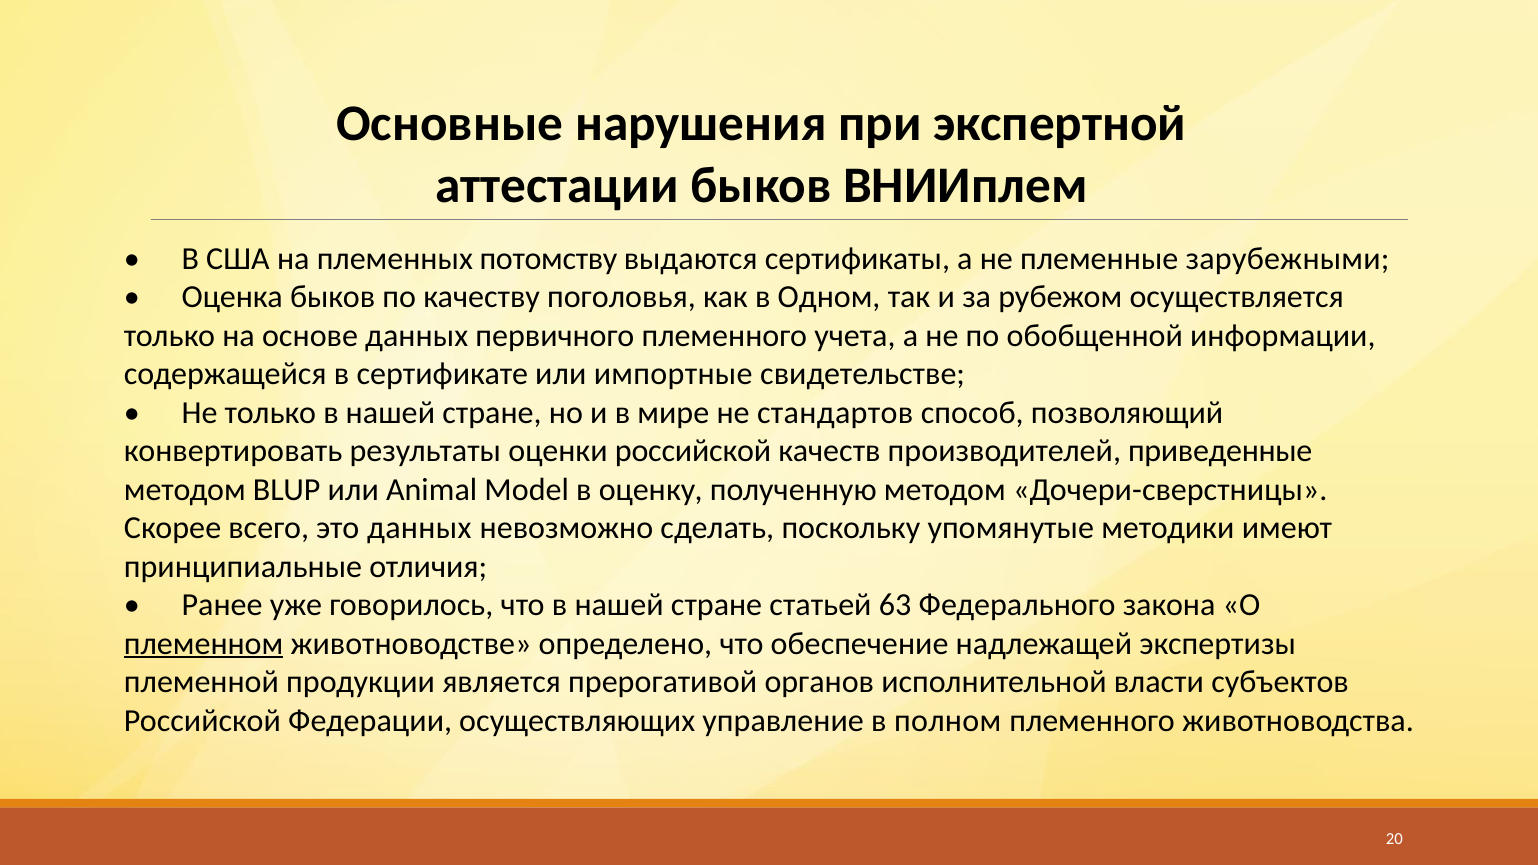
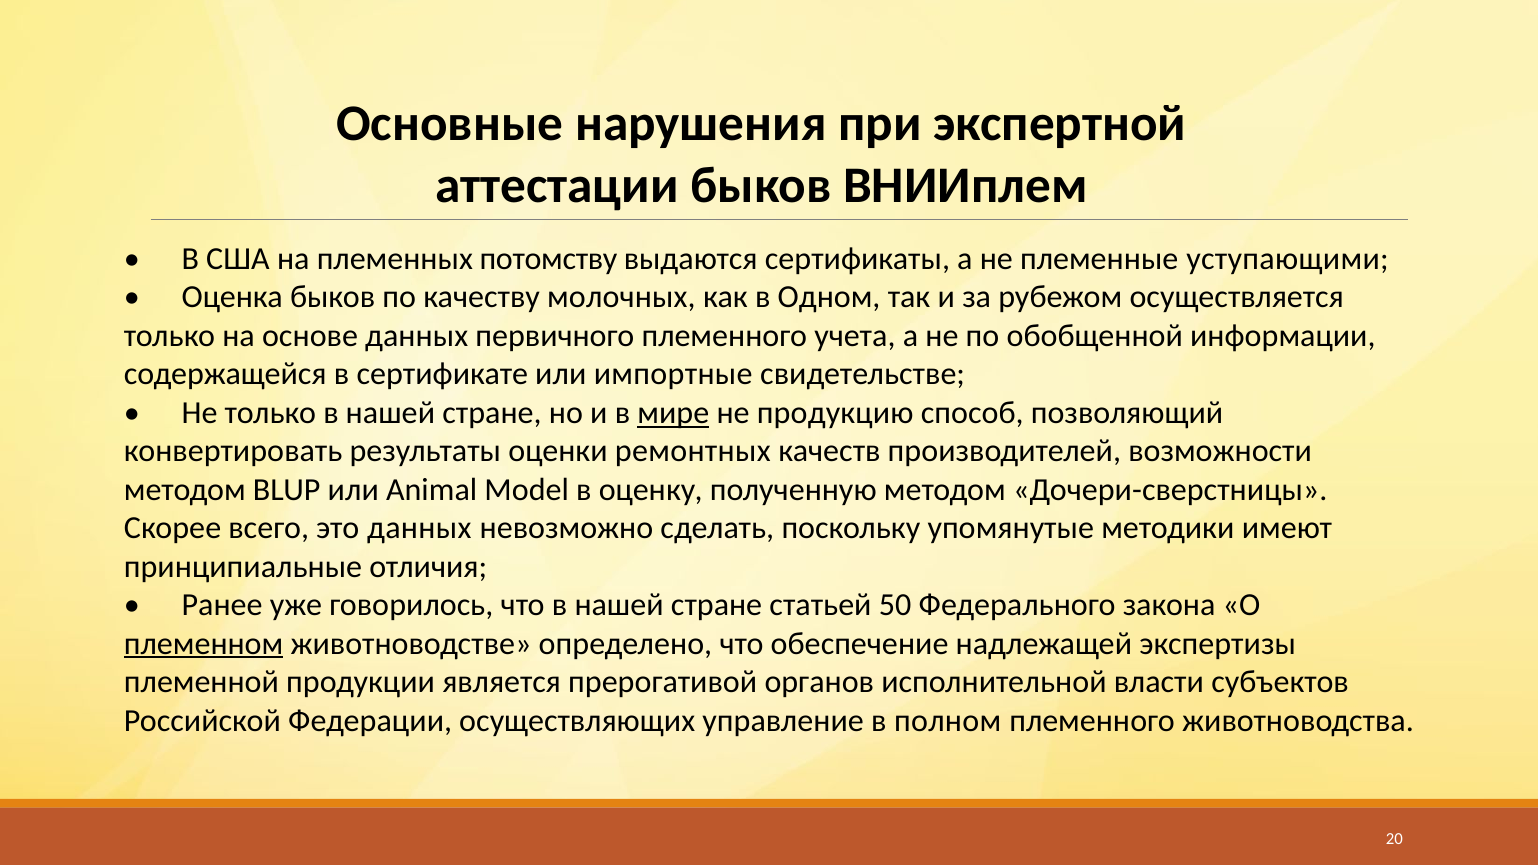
зарубежными: зарубежными -> уступающими (1287, 259)
поголовья: поголовья -> молочных (621, 297)
мире underline: none -> present (673, 413)
стандартов: стандартов -> продукцию (835, 413)
оценки российской: российской -> ремонтных (693, 451)
приведенные: приведенные -> возможности (1220, 451)
63: 63 -> 50 (895, 605)
